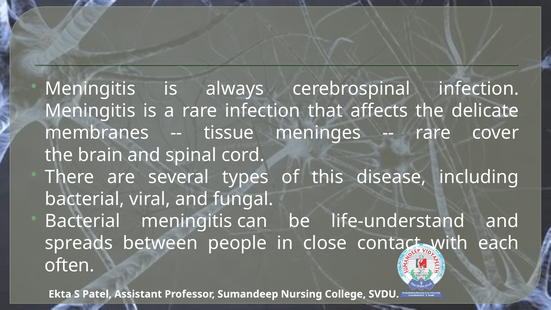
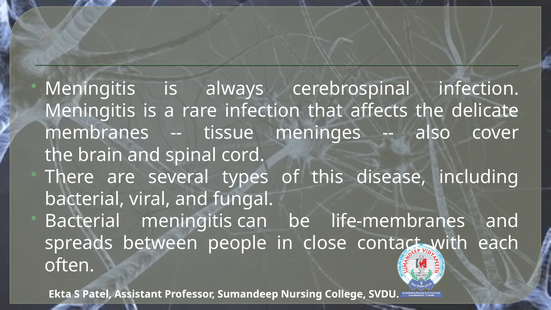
rare: rare -> also (433, 133)
life-understand: life-understand -> life-membranes (398, 221)
